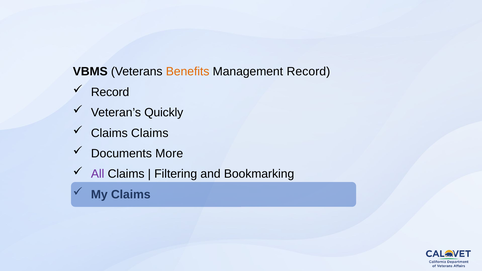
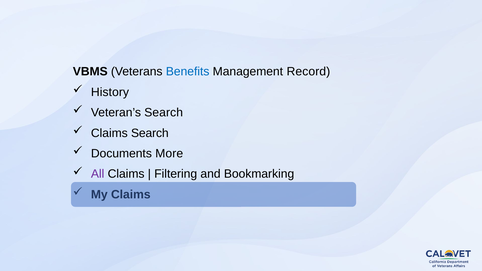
Benefits colour: orange -> blue (188, 72)
Record: Record -> History (110, 92)
Veteran’s Quickly: Quickly -> Search (164, 113)
Claims Claims: Claims -> Search (150, 133)
